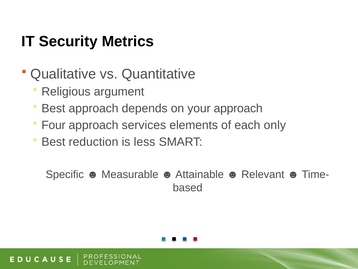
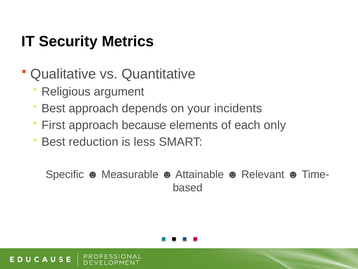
your approach: approach -> incidents (238, 108)
Four: Four -> First (53, 125)
services: services -> because (144, 125)
